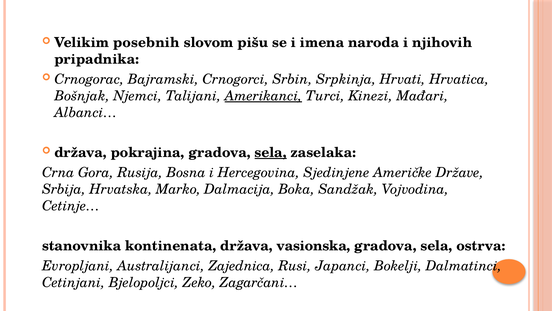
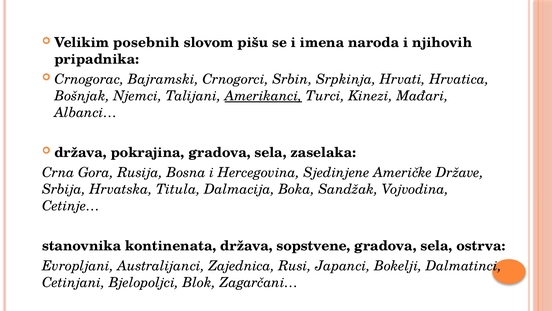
sela underline: present -> none (271, 152)
Marko: Marko -> Titula (178, 189)
vasionska: vasionska -> sopstvene (314, 246)
Zeko: Zeko -> Blok (199, 282)
